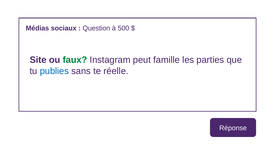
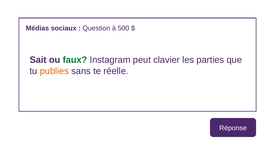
Site: Site -> Sait (38, 60)
famille: famille -> clavier (167, 60)
publies colour: blue -> orange (54, 71)
